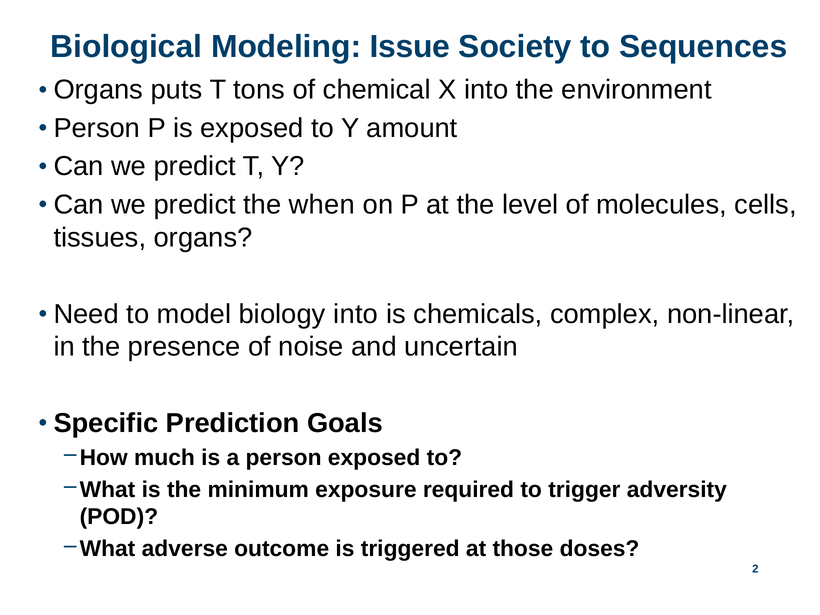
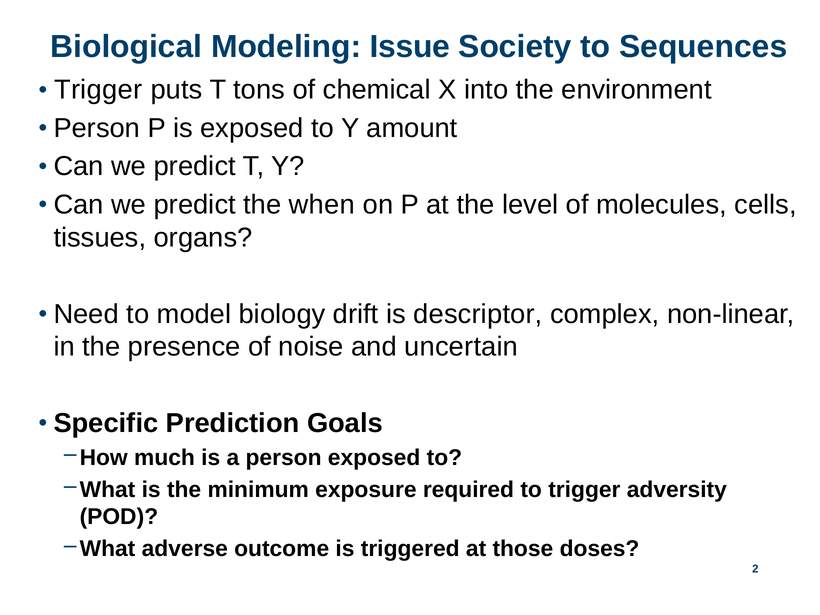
Organs: Organs -> Trigger (98, 90)
biology into: into -> drift (356, 314)
chemicals: chemicals -> descriptor (478, 314)
